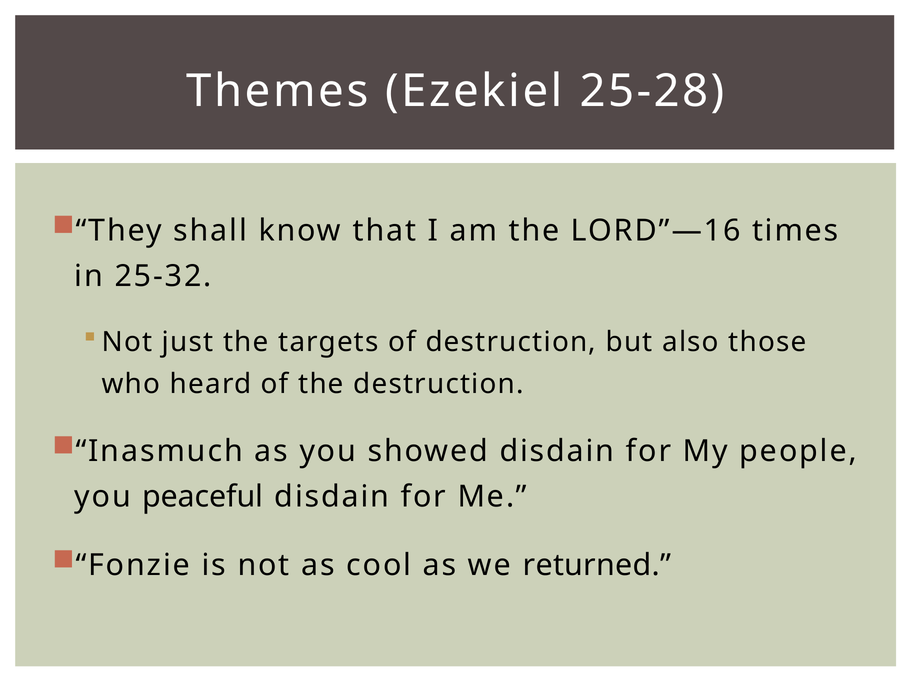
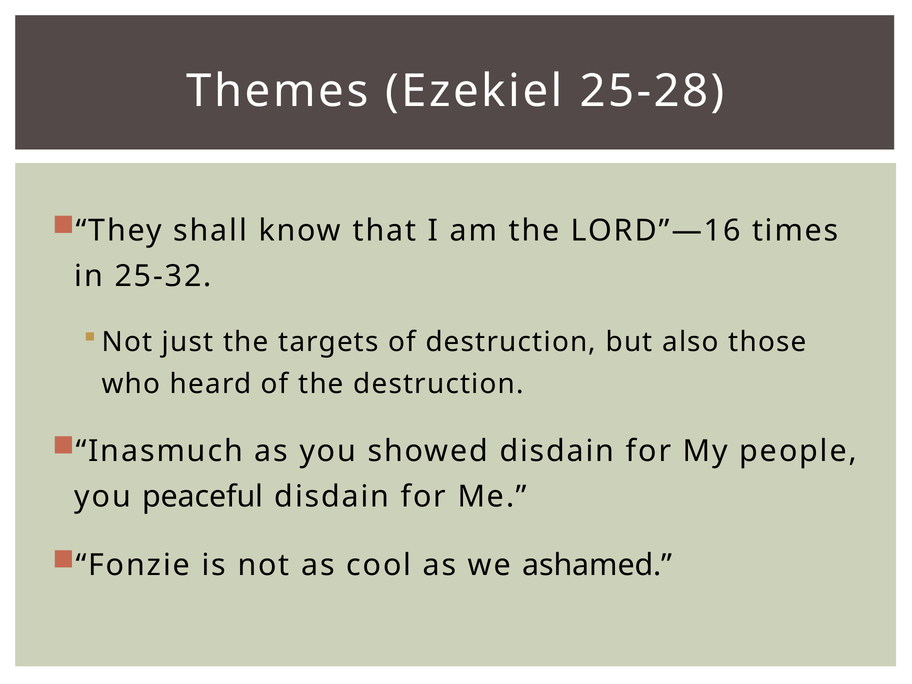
returned: returned -> ashamed (597, 565)
